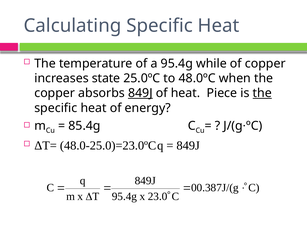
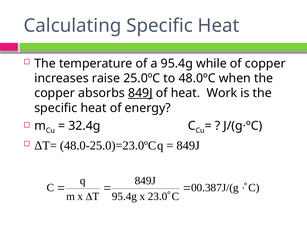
state: state -> raise (106, 78)
Piece: Piece -> Work (222, 93)
the underline: present -> none (262, 93)
85.4g: 85.4g -> 32.4g (84, 126)
